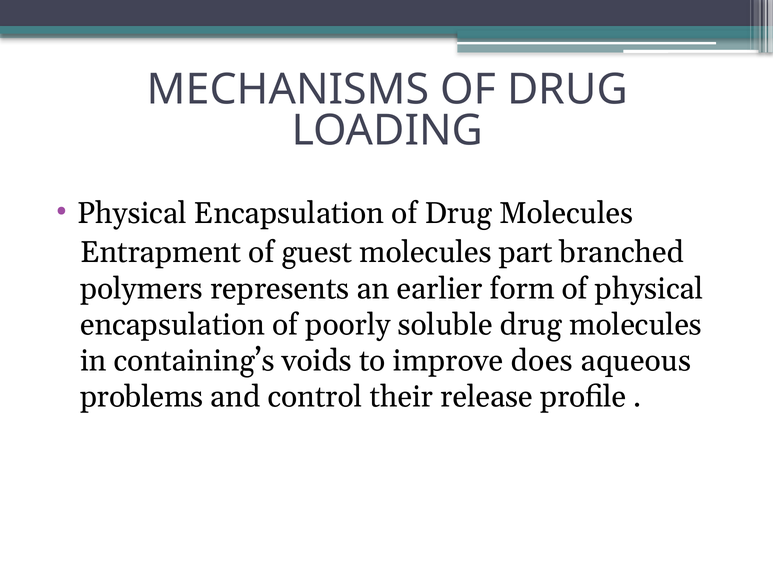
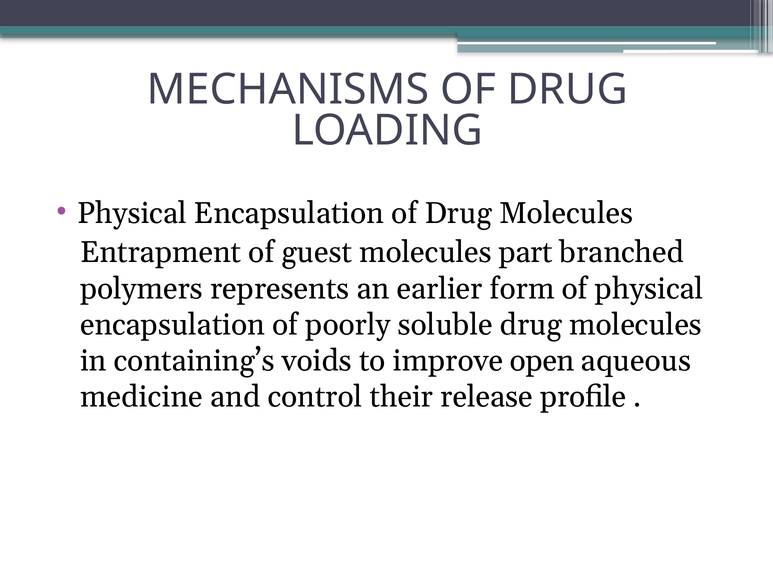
does: does -> open (542, 361)
problems: problems -> medicine (142, 397)
